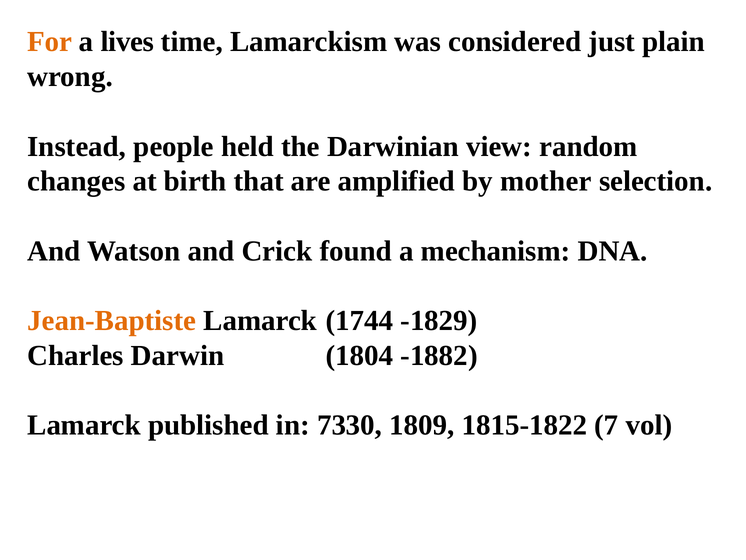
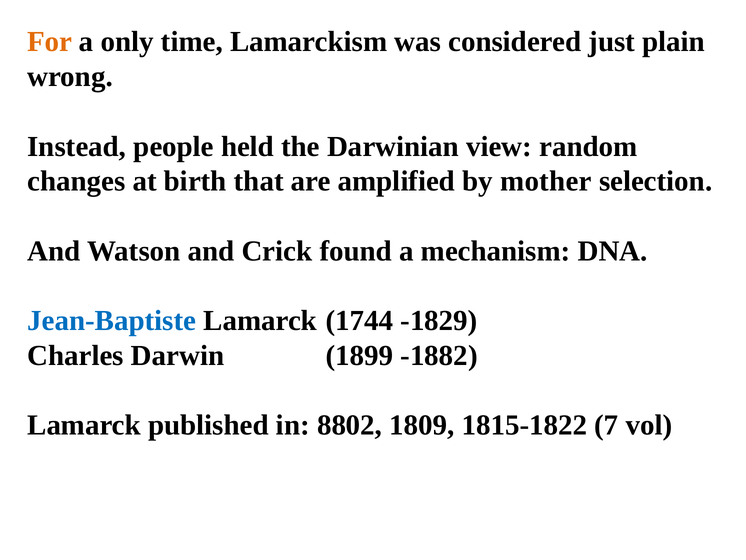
lives: lives -> only (127, 42)
Jean-Baptiste colour: orange -> blue (112, 320)
1804: 1804 -> 1899 (359, 355)
7330: 7330 -> 8802 (350, 425)
